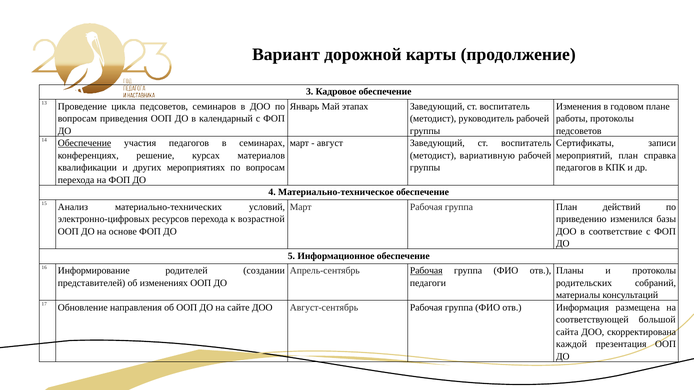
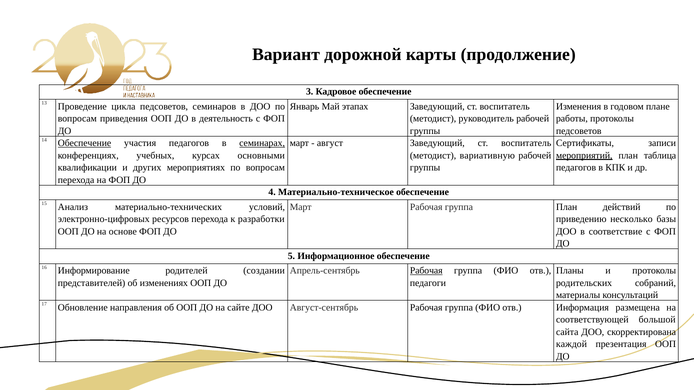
календарный: календарный -> деятельность (226, 119)
семинарах underline: none -> present (262, 143)
решение: решение -> учебных (155, 156)
материалов: материалов -> основными (261, 156)
мероприятий underline: none -> present (584, 156)
справка: справка -> таблица (660, 156)
возрастной: возрастной -> разработки (261, 219)
изменился: изменился -> несколько (631, 219)
